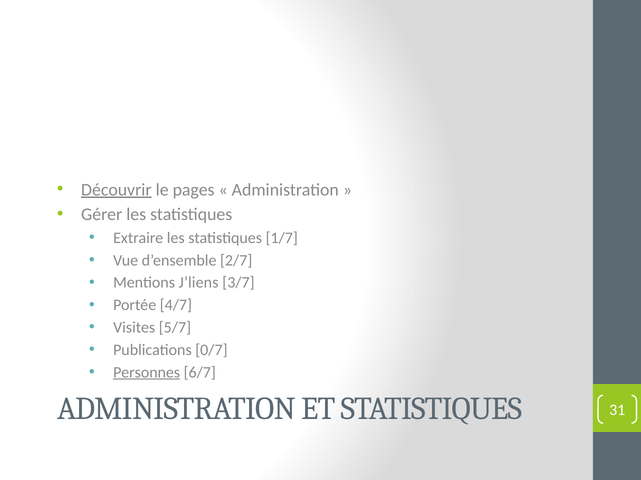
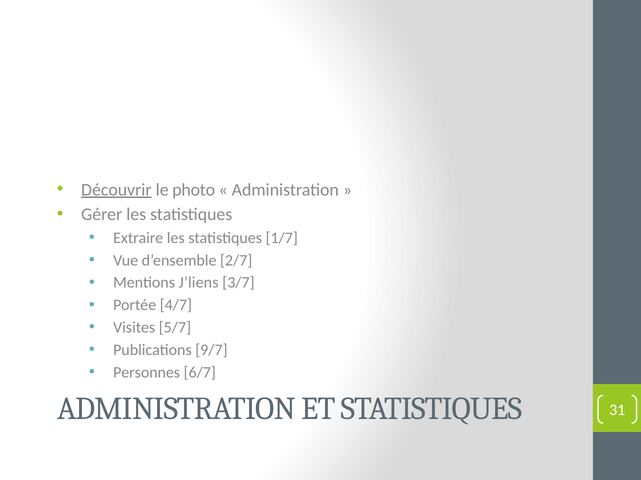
pages: pages -> photo (194, 190)
0/7: 0/7 -> 9/7 (211, 350)
Personnes underline: present -> none (147, 373)
